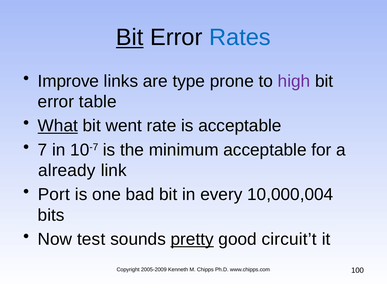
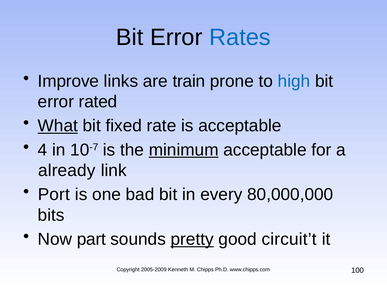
Bit underline: present -> none (130, 37)
type: type -> train (189, 81)
high colour: purple -> blue (294, 81)
table: table -> rated (98, 102)
went: went -> fixed (124, 126)
7: 7 -> 4 (43, 150)
minimum underline: none -> present (184, 150)
10,000,004: 10,000,004 -> 80,000,000 (290, 195)
test: test -> part (91, 239)
